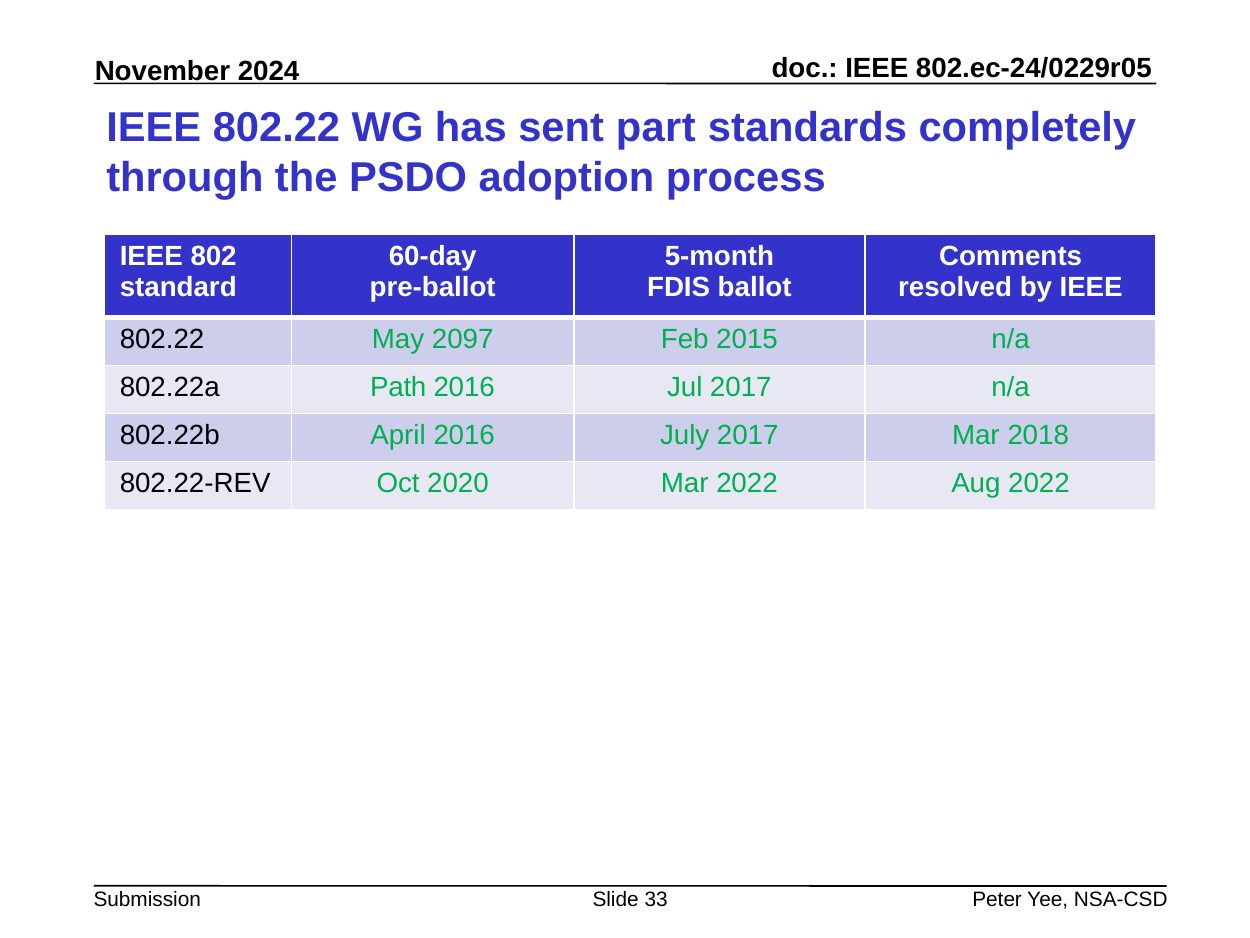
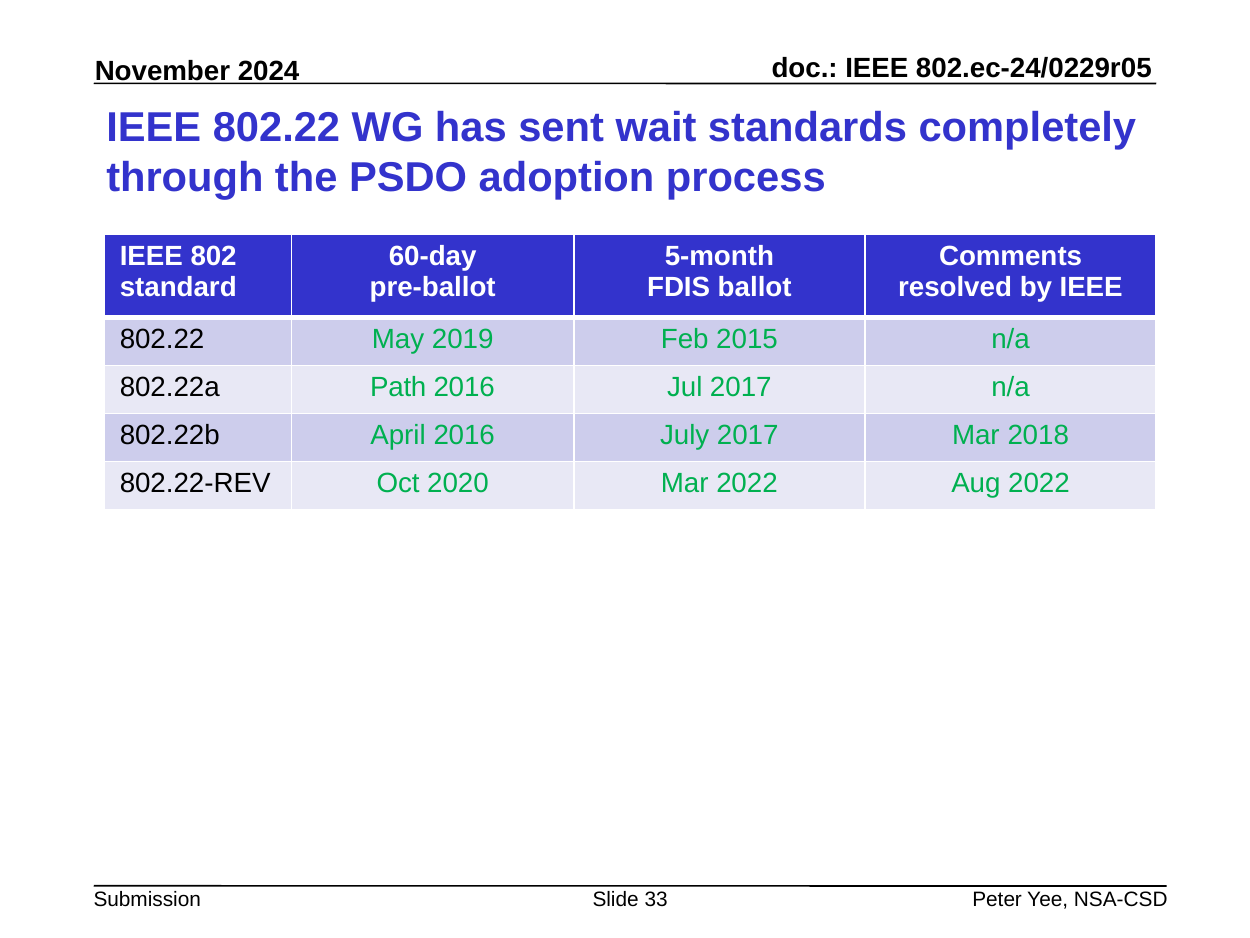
part: part -> wait (656, 128)
2097: 2097 -> 2019 (463, 339)
